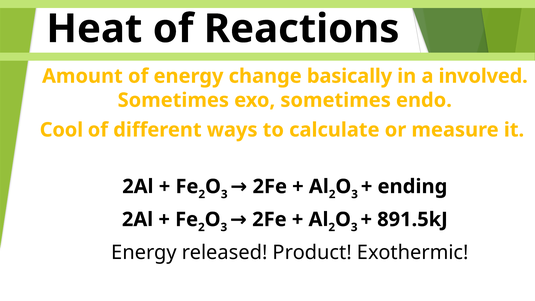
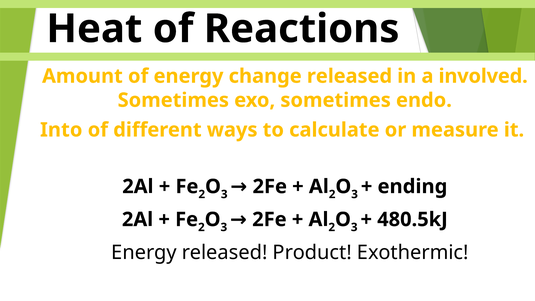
change basically: basically -> released (349, 76)
Cool: Cool -> Into (61, 130)
891.5kJ: 891.5kJ -> 480.5kJ (412, 219)
